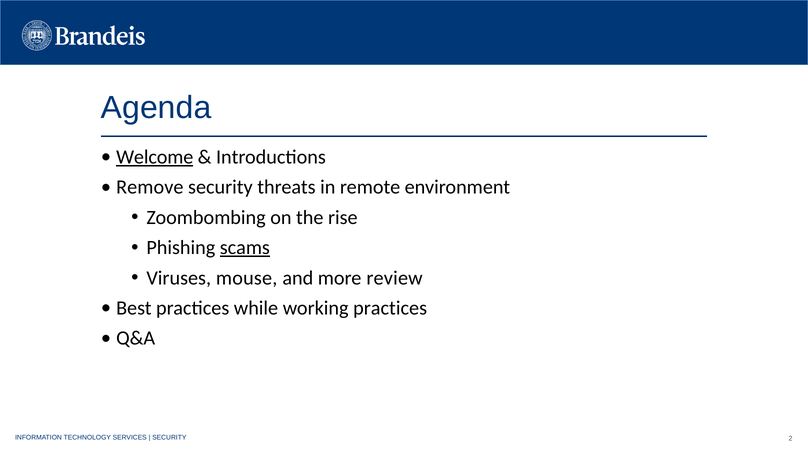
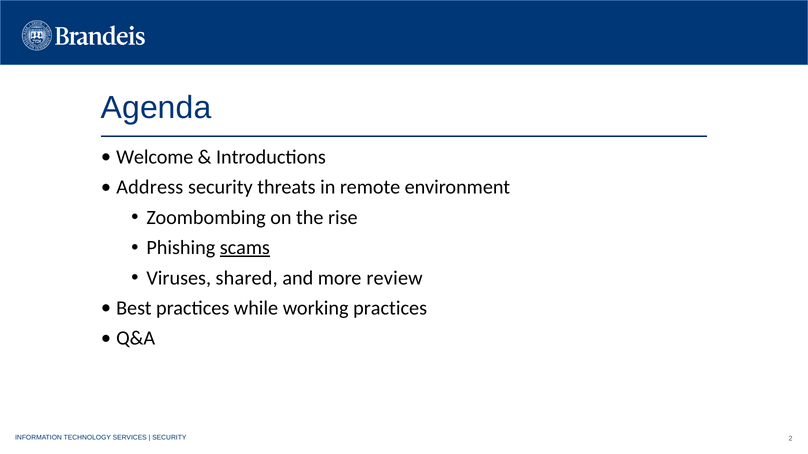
Welcome underline: present -> none (155, 157)
Remove: Remove -> Address (150, 187)
mouse: mouse -> shared (247, 278)
